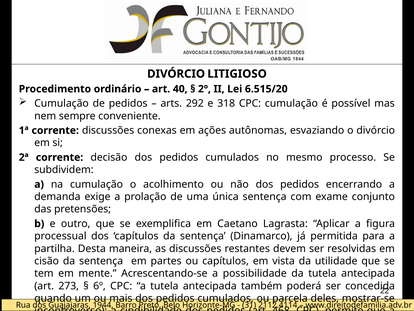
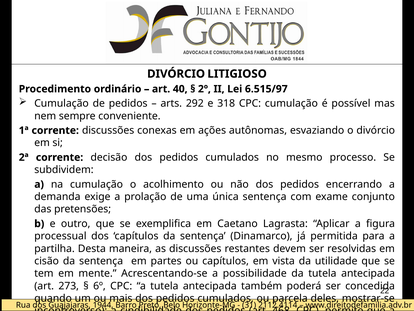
6.515/20: 6.515/20 -> 6.515/97 (266, 89)
